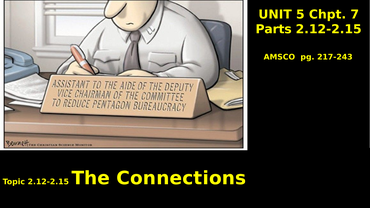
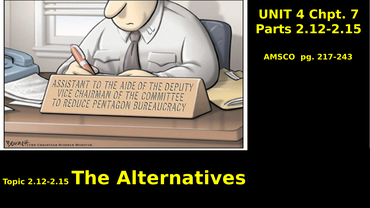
5: 5 -> 4 (300, 15)
Connections: Connections -> Alternatives (181, 178)
